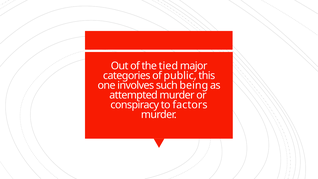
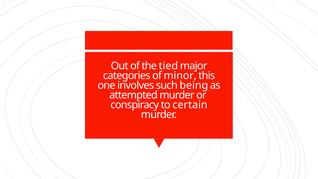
public: public -> minor (180, 76)
factors: factors -> certain (190, 105)
